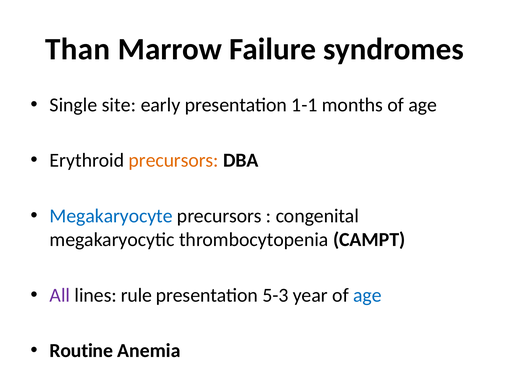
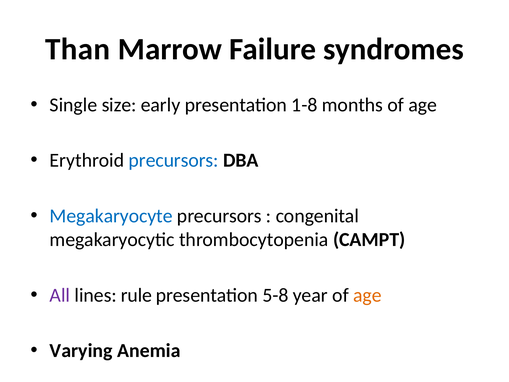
site: site -> size (119, 105)
1-1: 1-1 -> 1-8 (304, 105)
precursors colour: orange -> blue (174, 160)
5-3: 5-3 -> 5-8 (275, 295)
age colour: blue -> orange (367, 295)
Routine: Routine -> Varying (81, 351)
